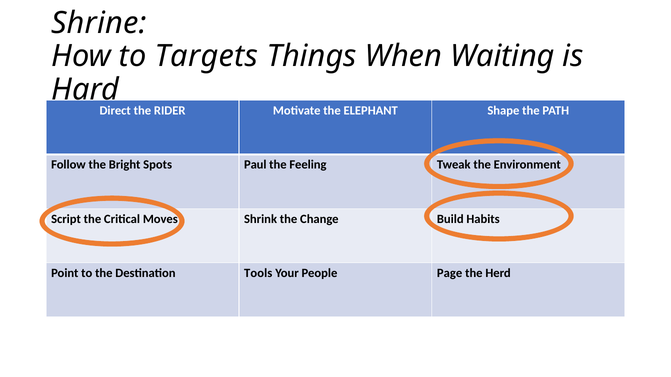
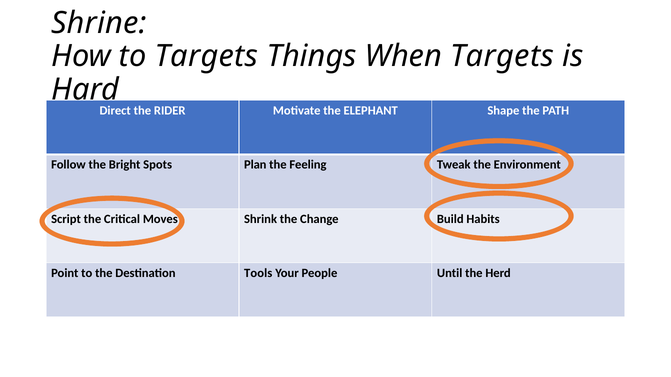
When Waiting: Waiting -> Targets (502, 56)
Paul: Paul -> Plan (255, 165)
Page: Page -> Until (450, 273)
